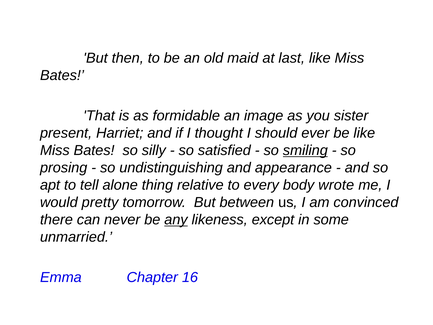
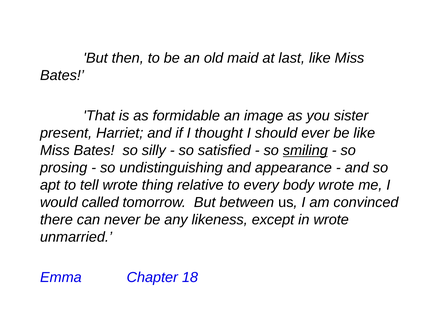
tell alone: alone -> wrote (120, 185)
pretty: pretty -> called (100, 202)
any underline: present -> none (176, 220)
in some: some -> wrote (331, 220)
16: 16 -> 18 (190, 277)
